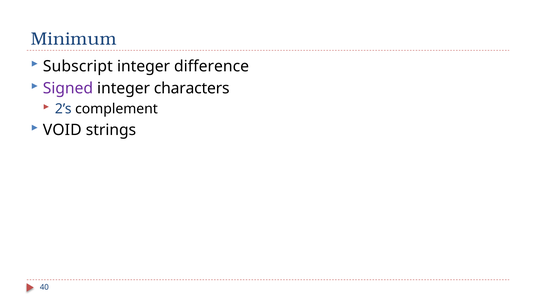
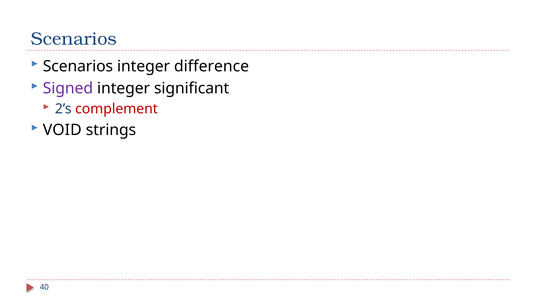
Minimum: Minimum -> Scenarios (74, 39)
Subscript: Subscript -> Scenarios (78, 66)
characters: characters -> significant (192, 88)
complement colour: black -> red (116, 109)
